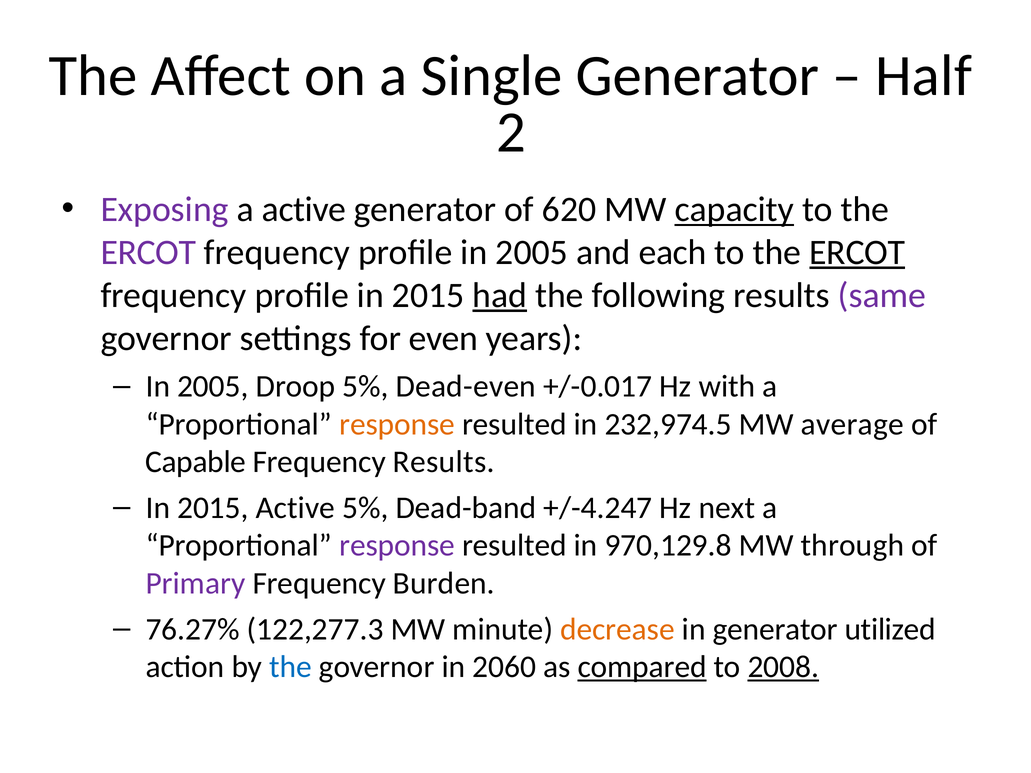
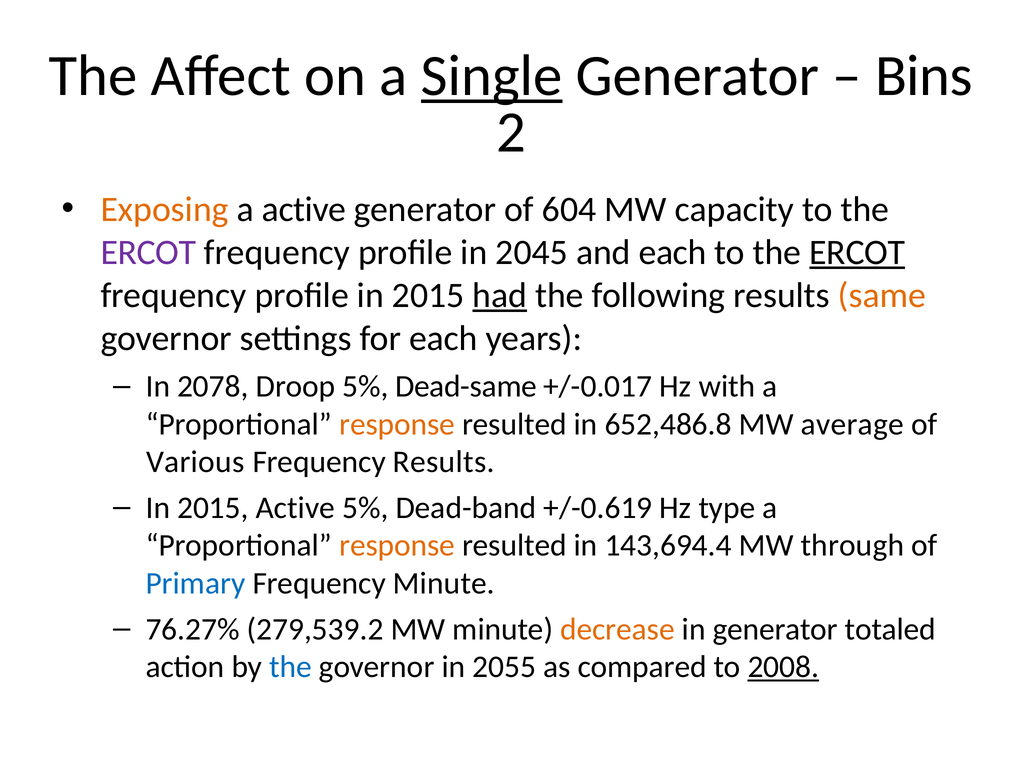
Single underline: none -> present (492, 76)
Half: Half -> Bins (924, 76)
Exposing colour: purple -> orange (165, 210)
620: 620 -> 604 (569, 210)
capacity underline: present -> none (734, 210)
profile in 2005: 2005 -> 2045 (532, 253)
same colour: purple -> orange (882, 295)
for even: even -> each (443, 338)
2005: 2005 -> 2078 (213, 387)
Dead-even: Dead-even -> Dead-same (466, 387)
232,974.5: 232,974.5 -> 652,486.8 (668, 424)
Capable: Capable -> Various (195, 462)
+/-4.247: +/-4.247 -> +/-0.619 (598, 508)
next: next -> type (727, 508)
response colour: purple -> orange (397, 546)
970,129.8: 970,129.8 -> 143,694.4 (668, 546)
Primary colour: purple -> blue (195, 583)
Frequency Burden: Burden -> Minute (444, 583)
122,277.3: 122,277.3 -> 279,539.2 (315, 629)
utilized: utilized -> totaled (890, 629)
2060: 2060 -> 2055 (504, 667)
compared underline: present -> none (642, 667)
